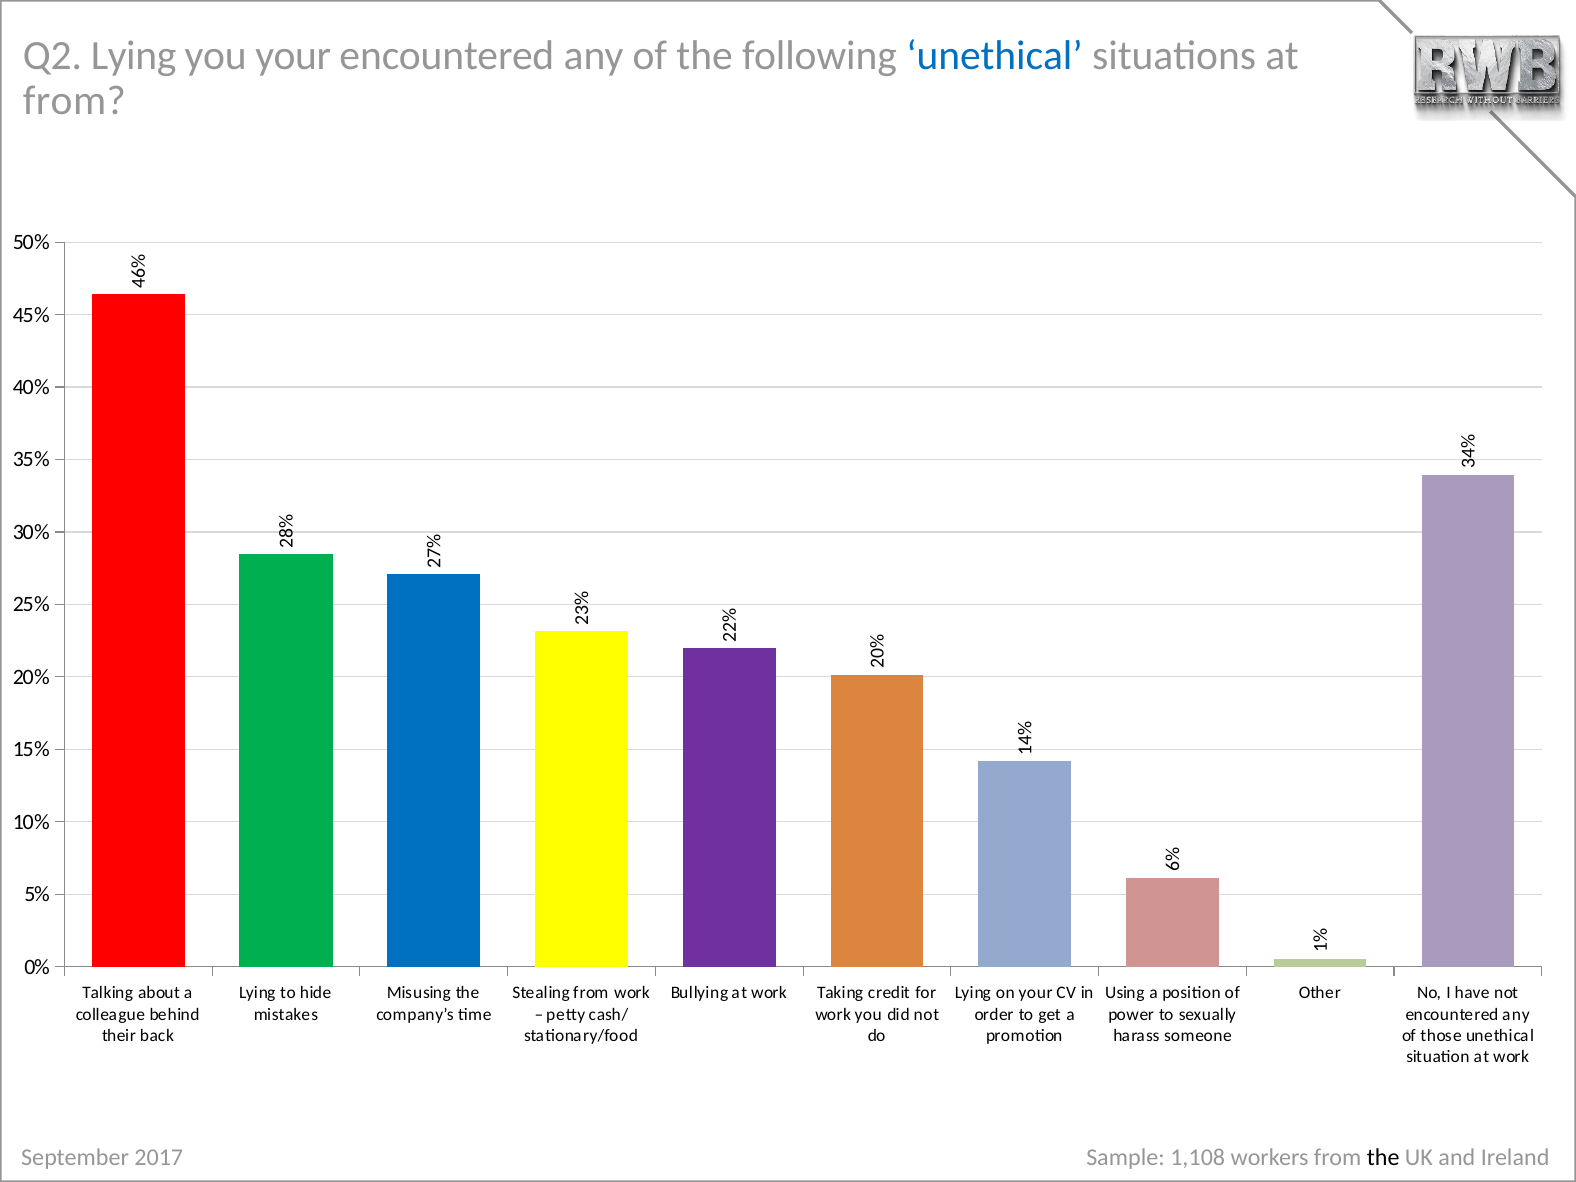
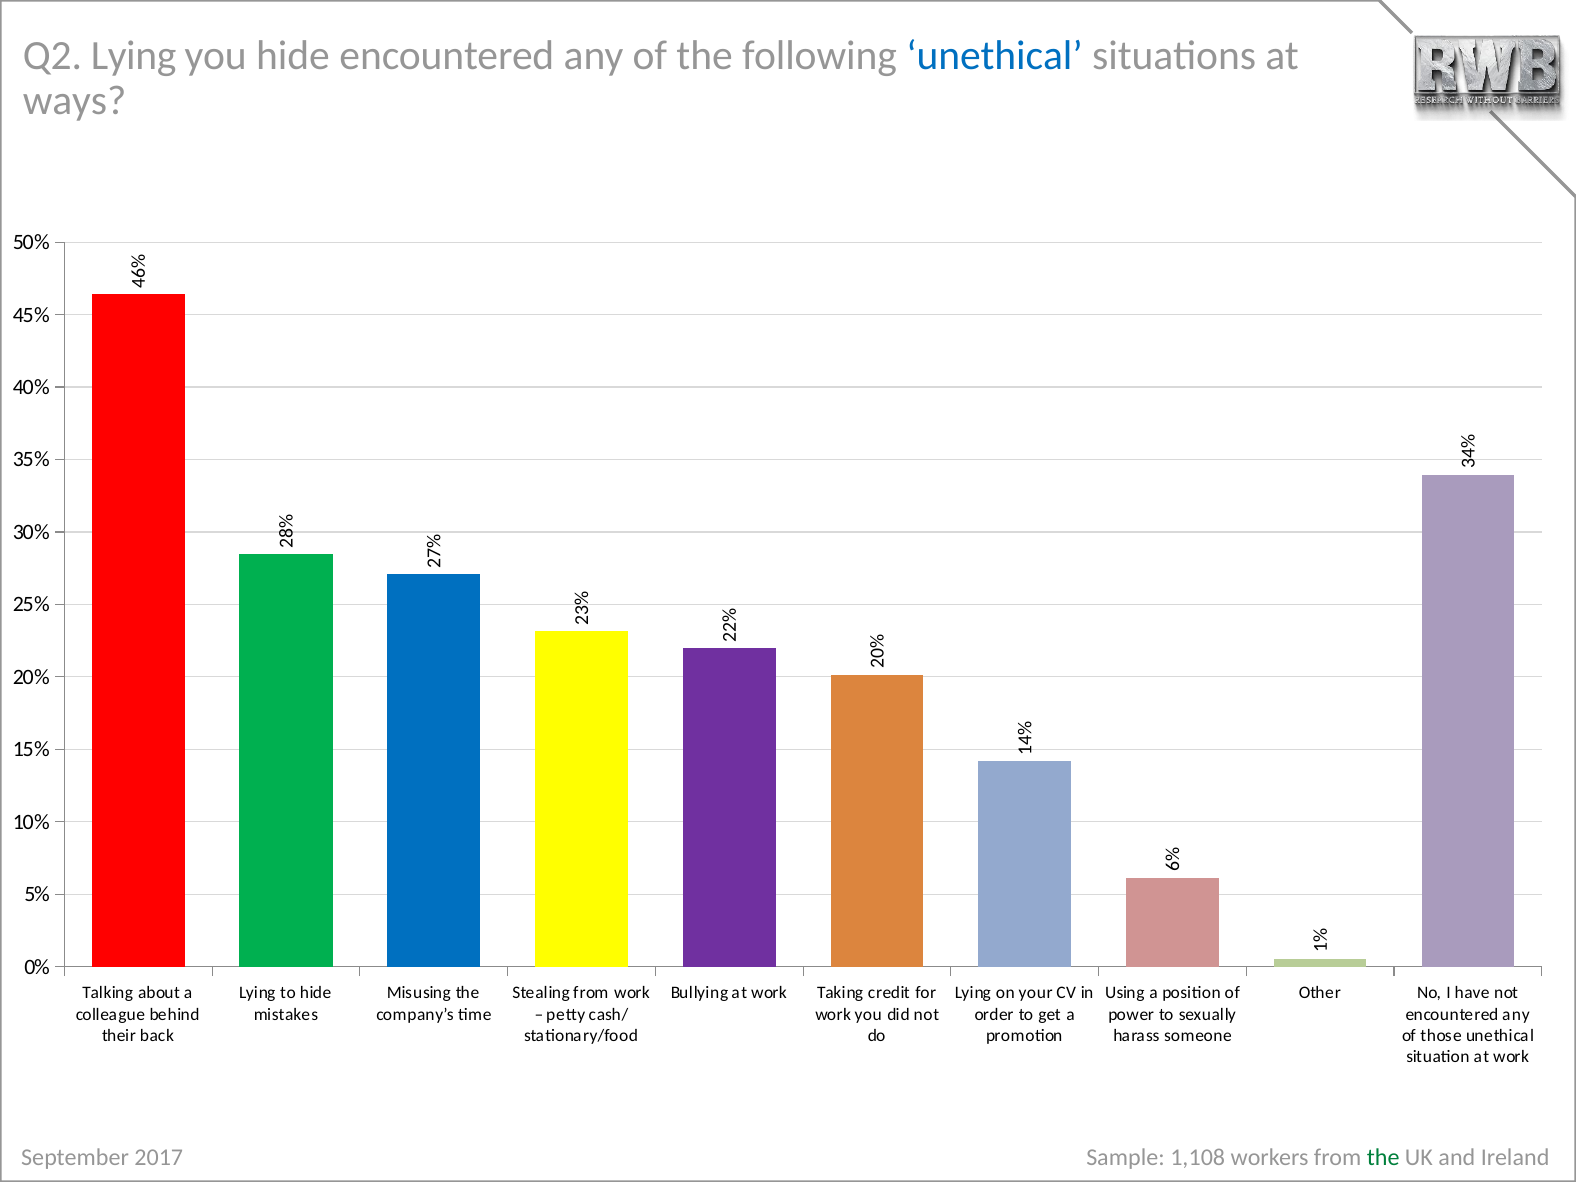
you your: your -> hide (293, 56)
from: from -> ways (75, 101)
the colour: black -> green (1383, 1158)
